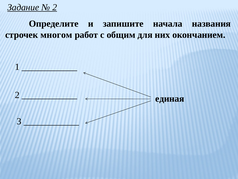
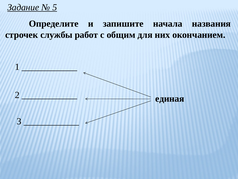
2: 2 -> 5 (55, 7)
многом: многом -> службы (56, 35)
